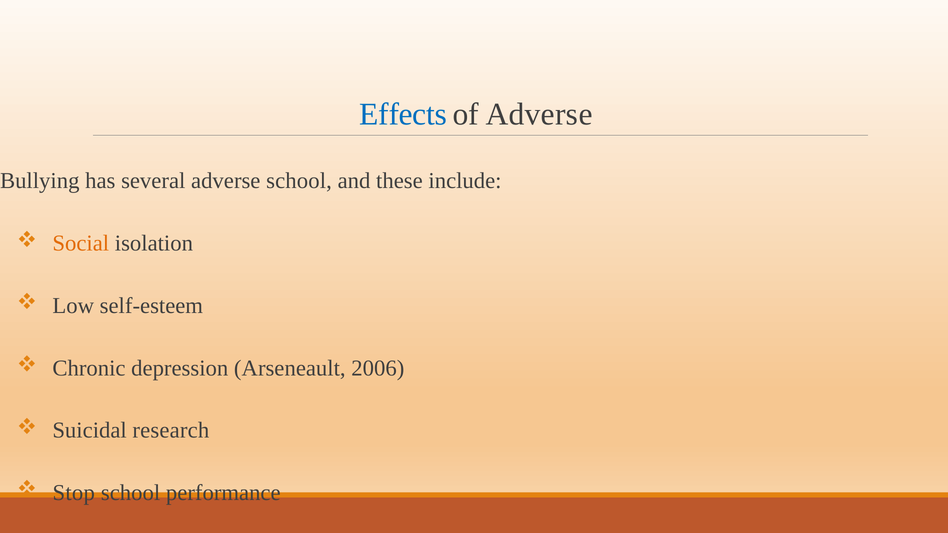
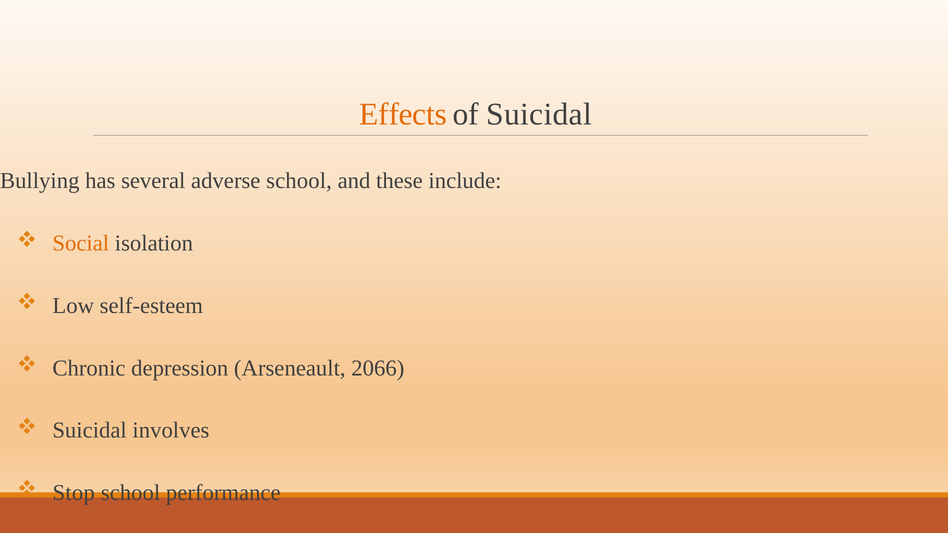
Effects colour: blue -> orange (403, 115)
of Adverse: Adverse -> Suicidal (539, 115)
2006: 2006 -> 2066 (378, 368)
research: research -> involves (171, 431)
